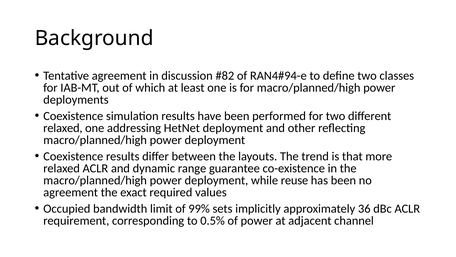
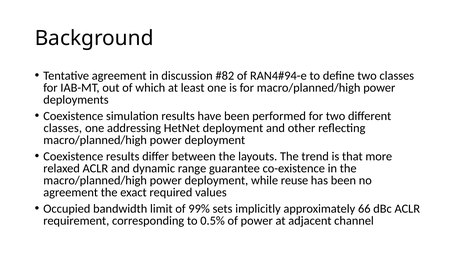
relaxed: relaxed -> classes (63, 128)
36: 36 -> 66 (364, 208)
